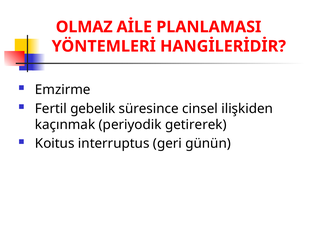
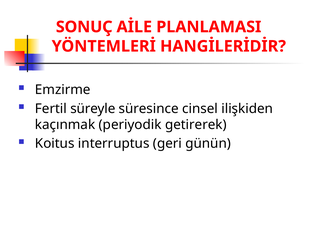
OLMAZ: OLMAZ -> SONUÇ (84, 27)
gebelik: gebelik -> süreyle (93, 109)
